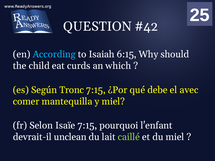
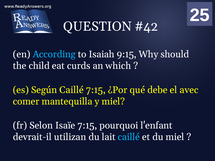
6:15: 6:15 -> 9:15 (127, 54)
Según Tronc: Tronc -> Caillé (72, 90)
unclean: unclean -> utilizan (70, 137)
caillé colour: light green -> light blue (129, 137)
